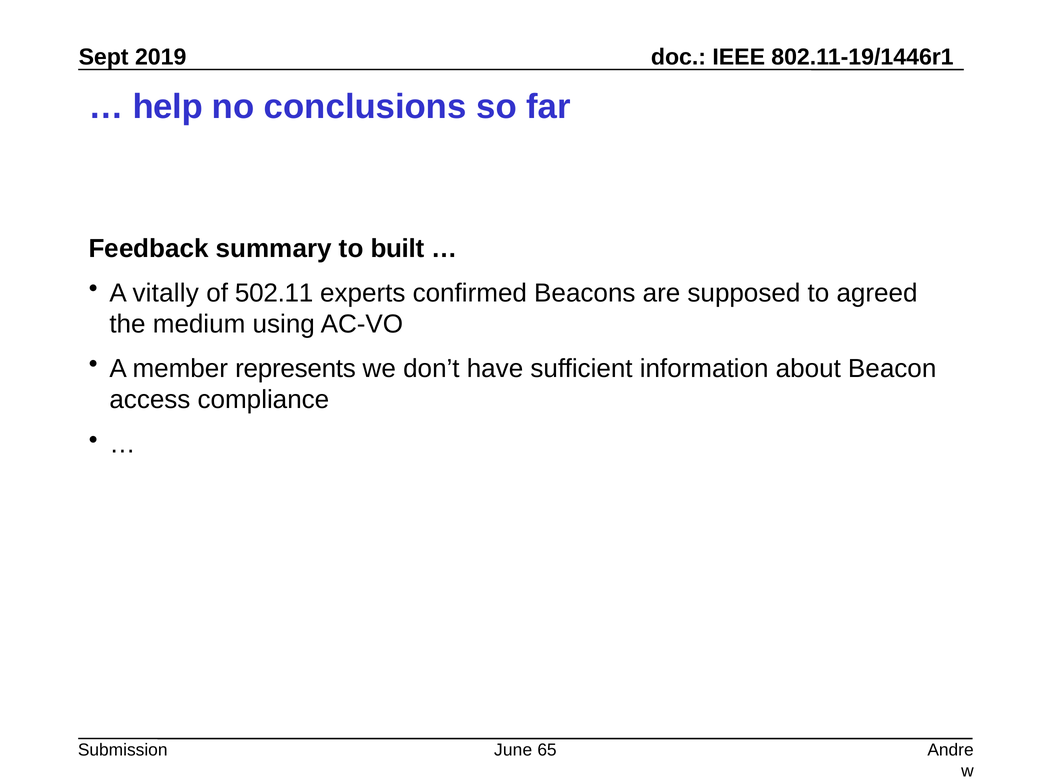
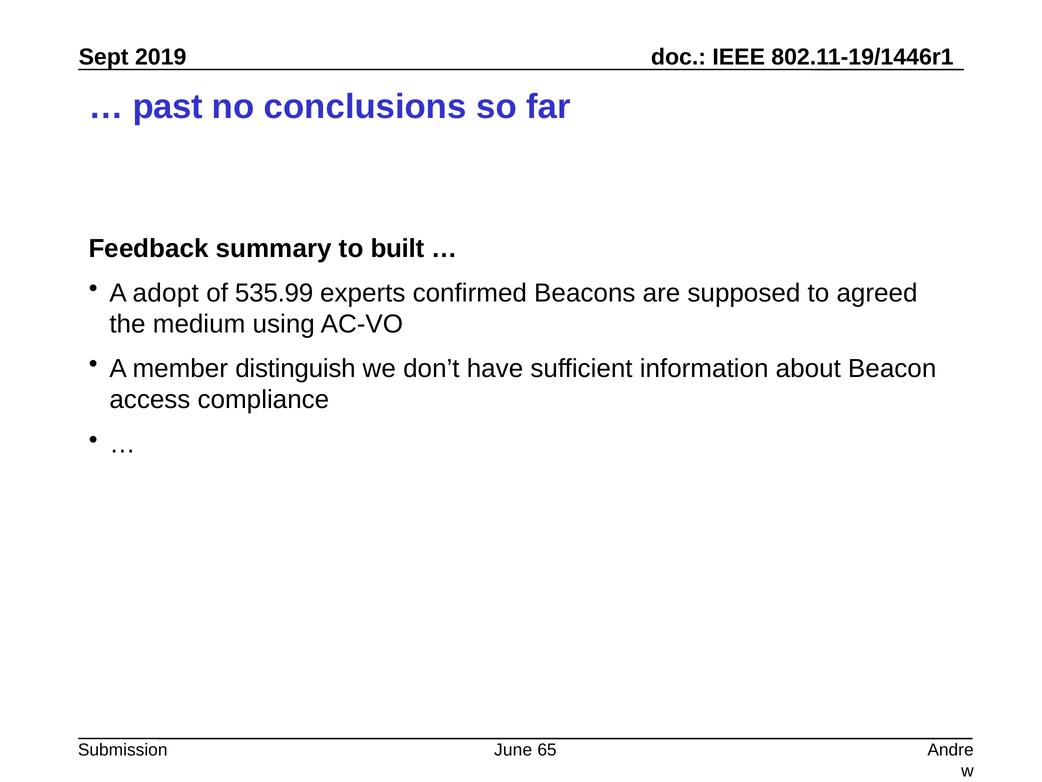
help: help -> past (168, 107)
vitally: vitally -> adopt (166, 293)
502.11: 502.11 -> 535.99 (274, 293)
represents: represents -> distinguish (295, 368)
